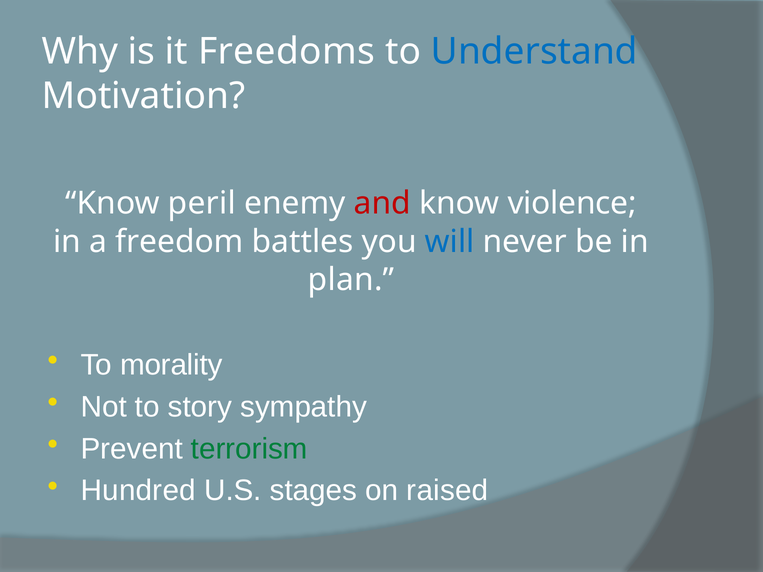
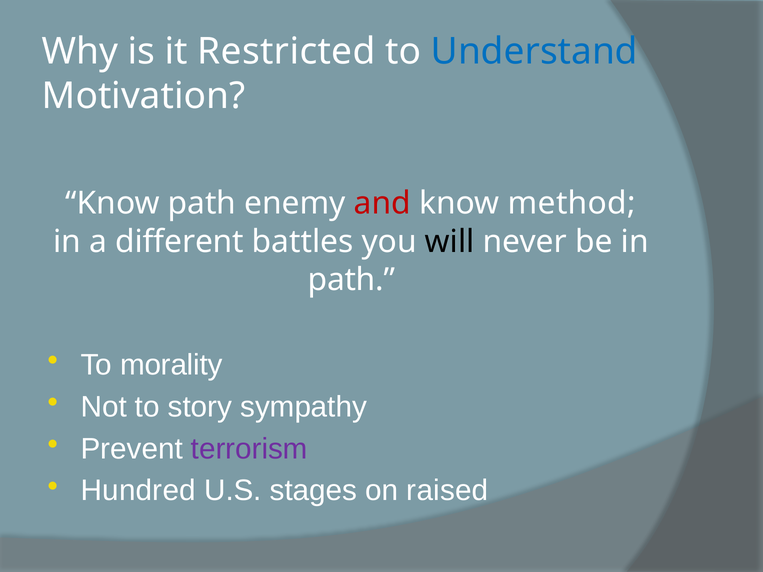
Freedoms: Freedoms -> Restricted (286, 52)
Know peril: peril -> path (202, 204)
violence: violence -> method (572, 204)
freedom: freedom -> different (180, 242)
will colour: blue -> black (450, 242)
plan: plan -> path (351, 280)
terrorism colour: green -> purple (249, 449)
